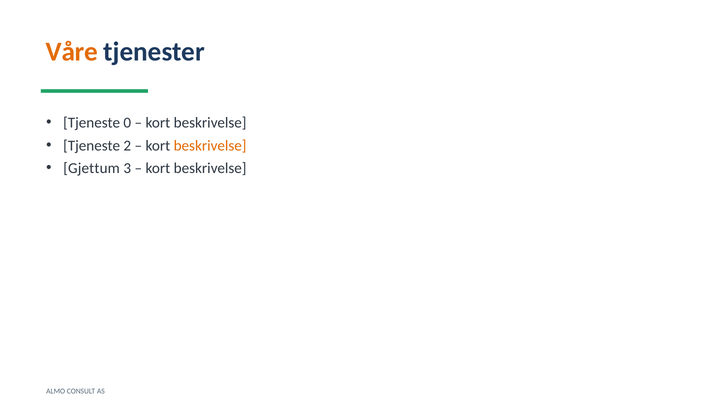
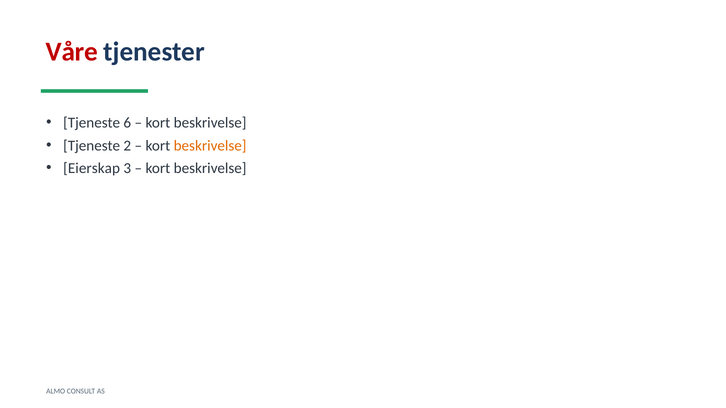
Våre colour: orange -> red (72, 52)
0: 0 -> 6 (127, 123)
Gjettum: Gjettum -> Eierskap (92, 168)
